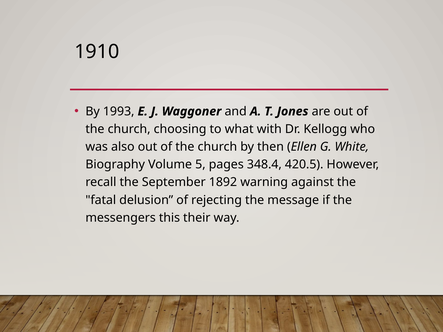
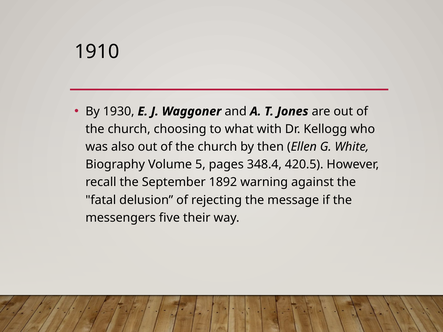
1993: 1993 -> 1930 (119, 111)
this: this -> five (169, 218)
